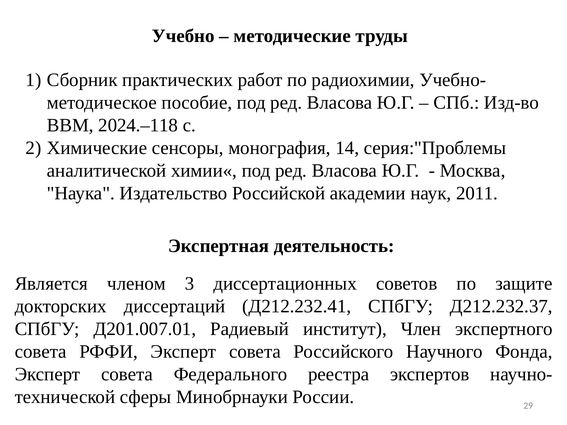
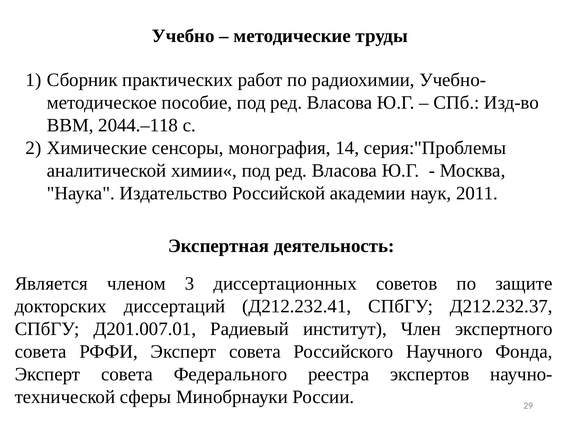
2024.–118: 2024.–118 -> 2044.–118 (138, 125)
